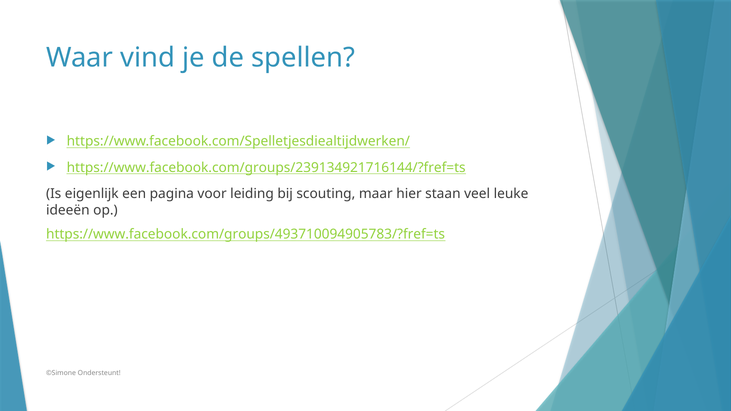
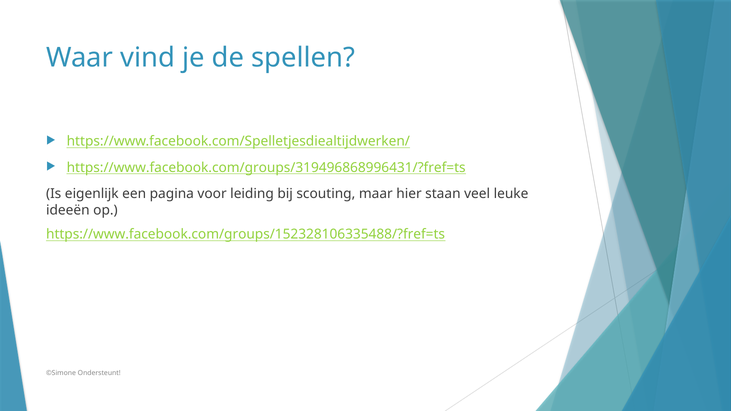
https://www.facebook.com/groups/239134921716144/?fref=ts: https://www.facebook.com/groups/239134921716144/?fref=ts -> https://www.facebook.com/groups/319496868996431/?fref=ts (266, 168)
https://www.facebook.com/groups/493710094905783/?fref=ts: https://www.facebook.com/groups/493710094905783/?fref=ts -> https://www.facebook.com/groups/152328106335488/?fref=ts (246, 235)
